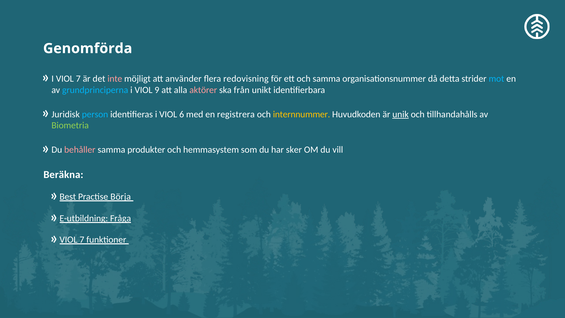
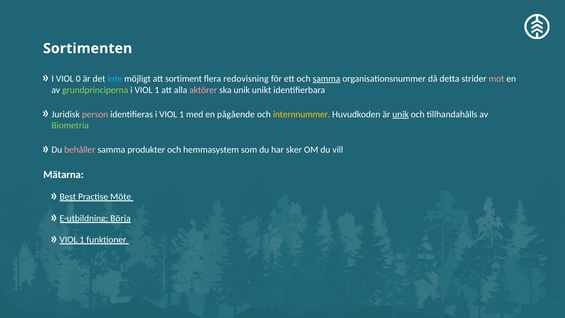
Genomförda: Genomförda -> Sortimenten (88, 48)
I VIOL 7: 7 -> 0 (78, 79)
inte colour: pink -> light blue (115, 79)
använder: använder -> sortiment (184, 79)
samma underline: none -> present (326, 79)
mot colour: light blue -> pink (496, 79)
grundprinciperna colour: light blue -> light green (95, 90)
9: 9 -> 1 (157, 90)
ska från: från -> unik (242, 90)
person colour: light blue -> pink (95, 114)
identifieras i VIOL 6: 6 -> 1 (182, 114)
registrera: registrera -> pågående (236, 114)
Beräkna: Beräkna -> Mätarna (63, 175)
Börja: Börja -> Möte (121, 197)
Fråga: Fråga -> Börja (120, 218)
7: 7 -> 1 (82, 240)
